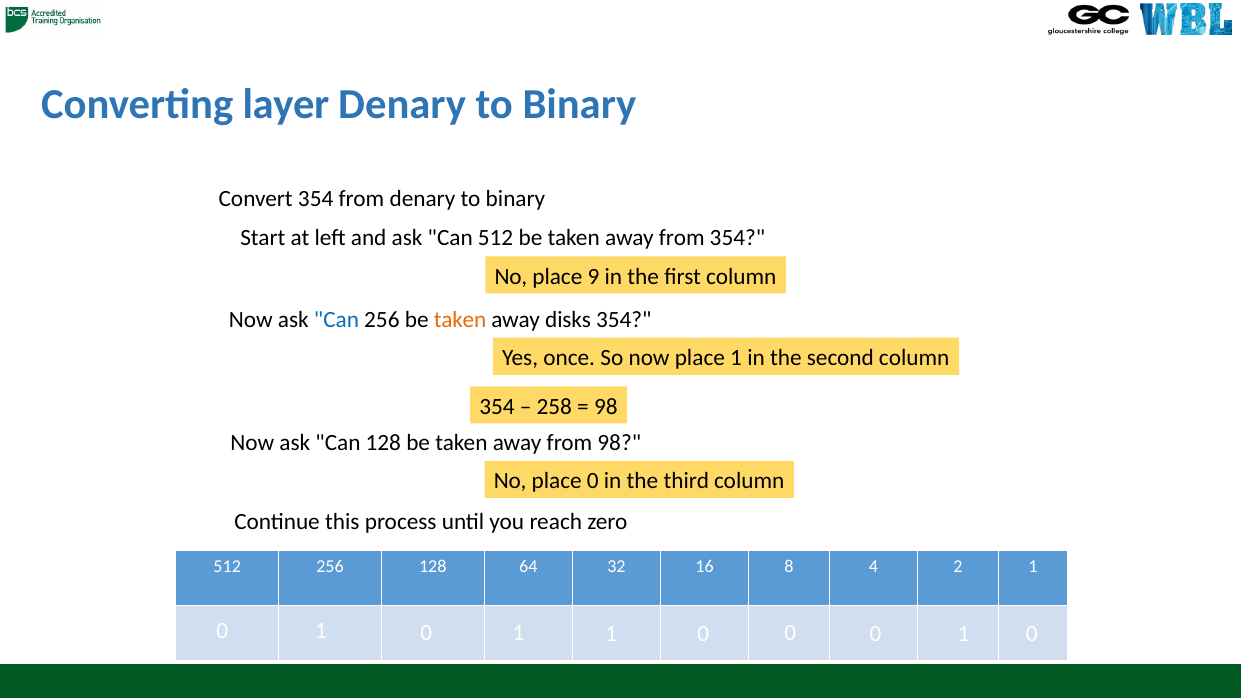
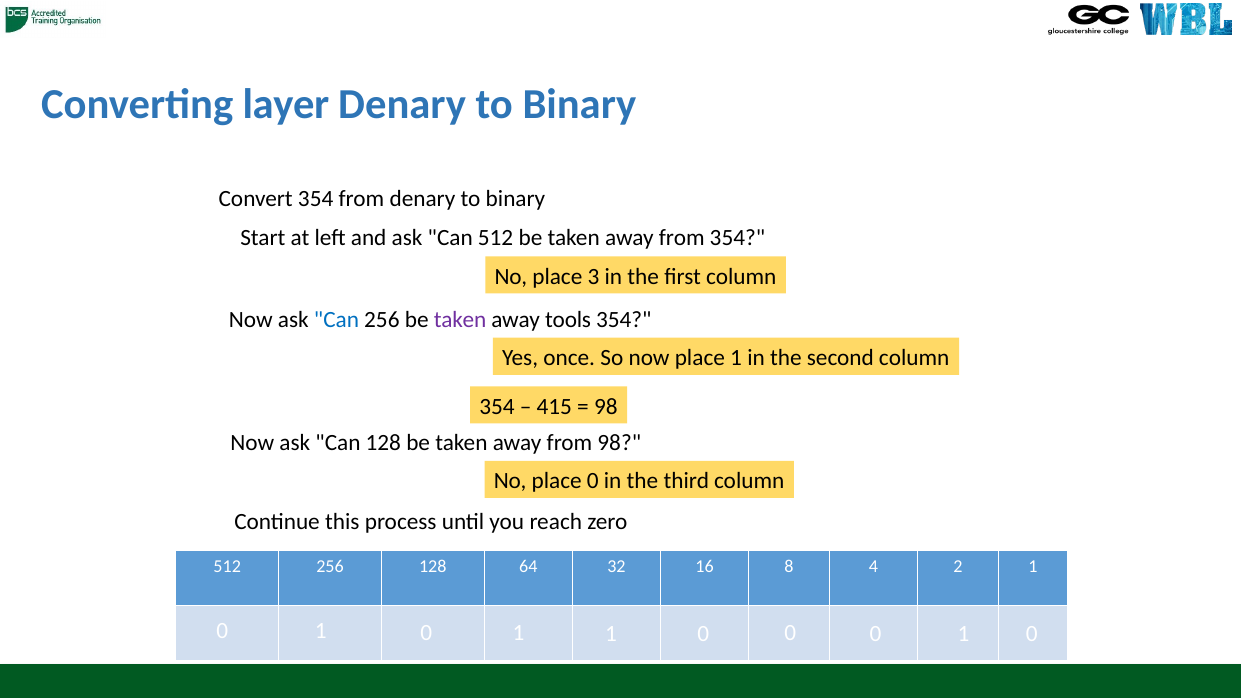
9: 9 -> 3 (594, 277)
taken colour: orange -> purple (460, 320)
disks: disks -> tools (568, 320)
258: 258 -> 415 (554, 407)
